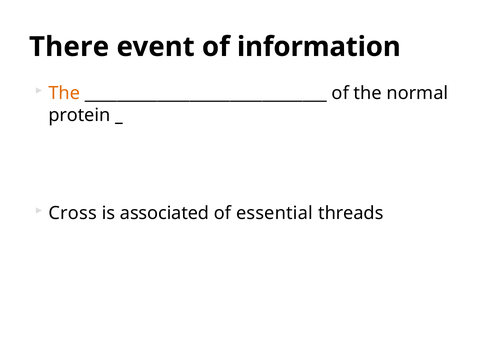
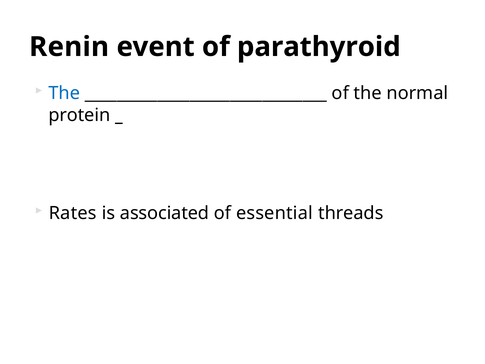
There: There -> Renin (69, 47)
information: information -> parathyroid (319, 47)
The colour: orange -> blue (64, 93)
Cross: Cross -> Rates (73, 213)
